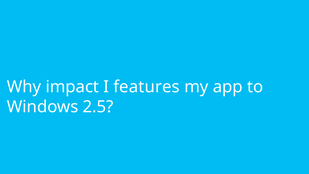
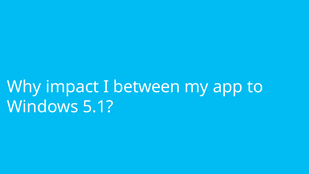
features: features -> between (147, 87)
2.5: 2.5 -> 5.1 (98, 107)
